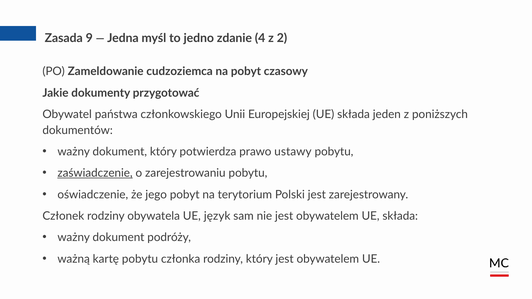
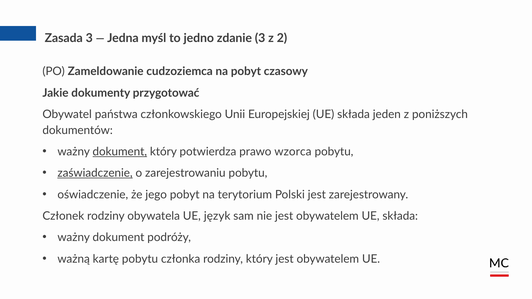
Zasada 9: 9 -> 3 (89, 38)
zdanie 4: 4 -> 3 (260, 38)
dokument underline: none -> present (120, 152)
ustawy: ustawy -> wzorca (293, 152)
